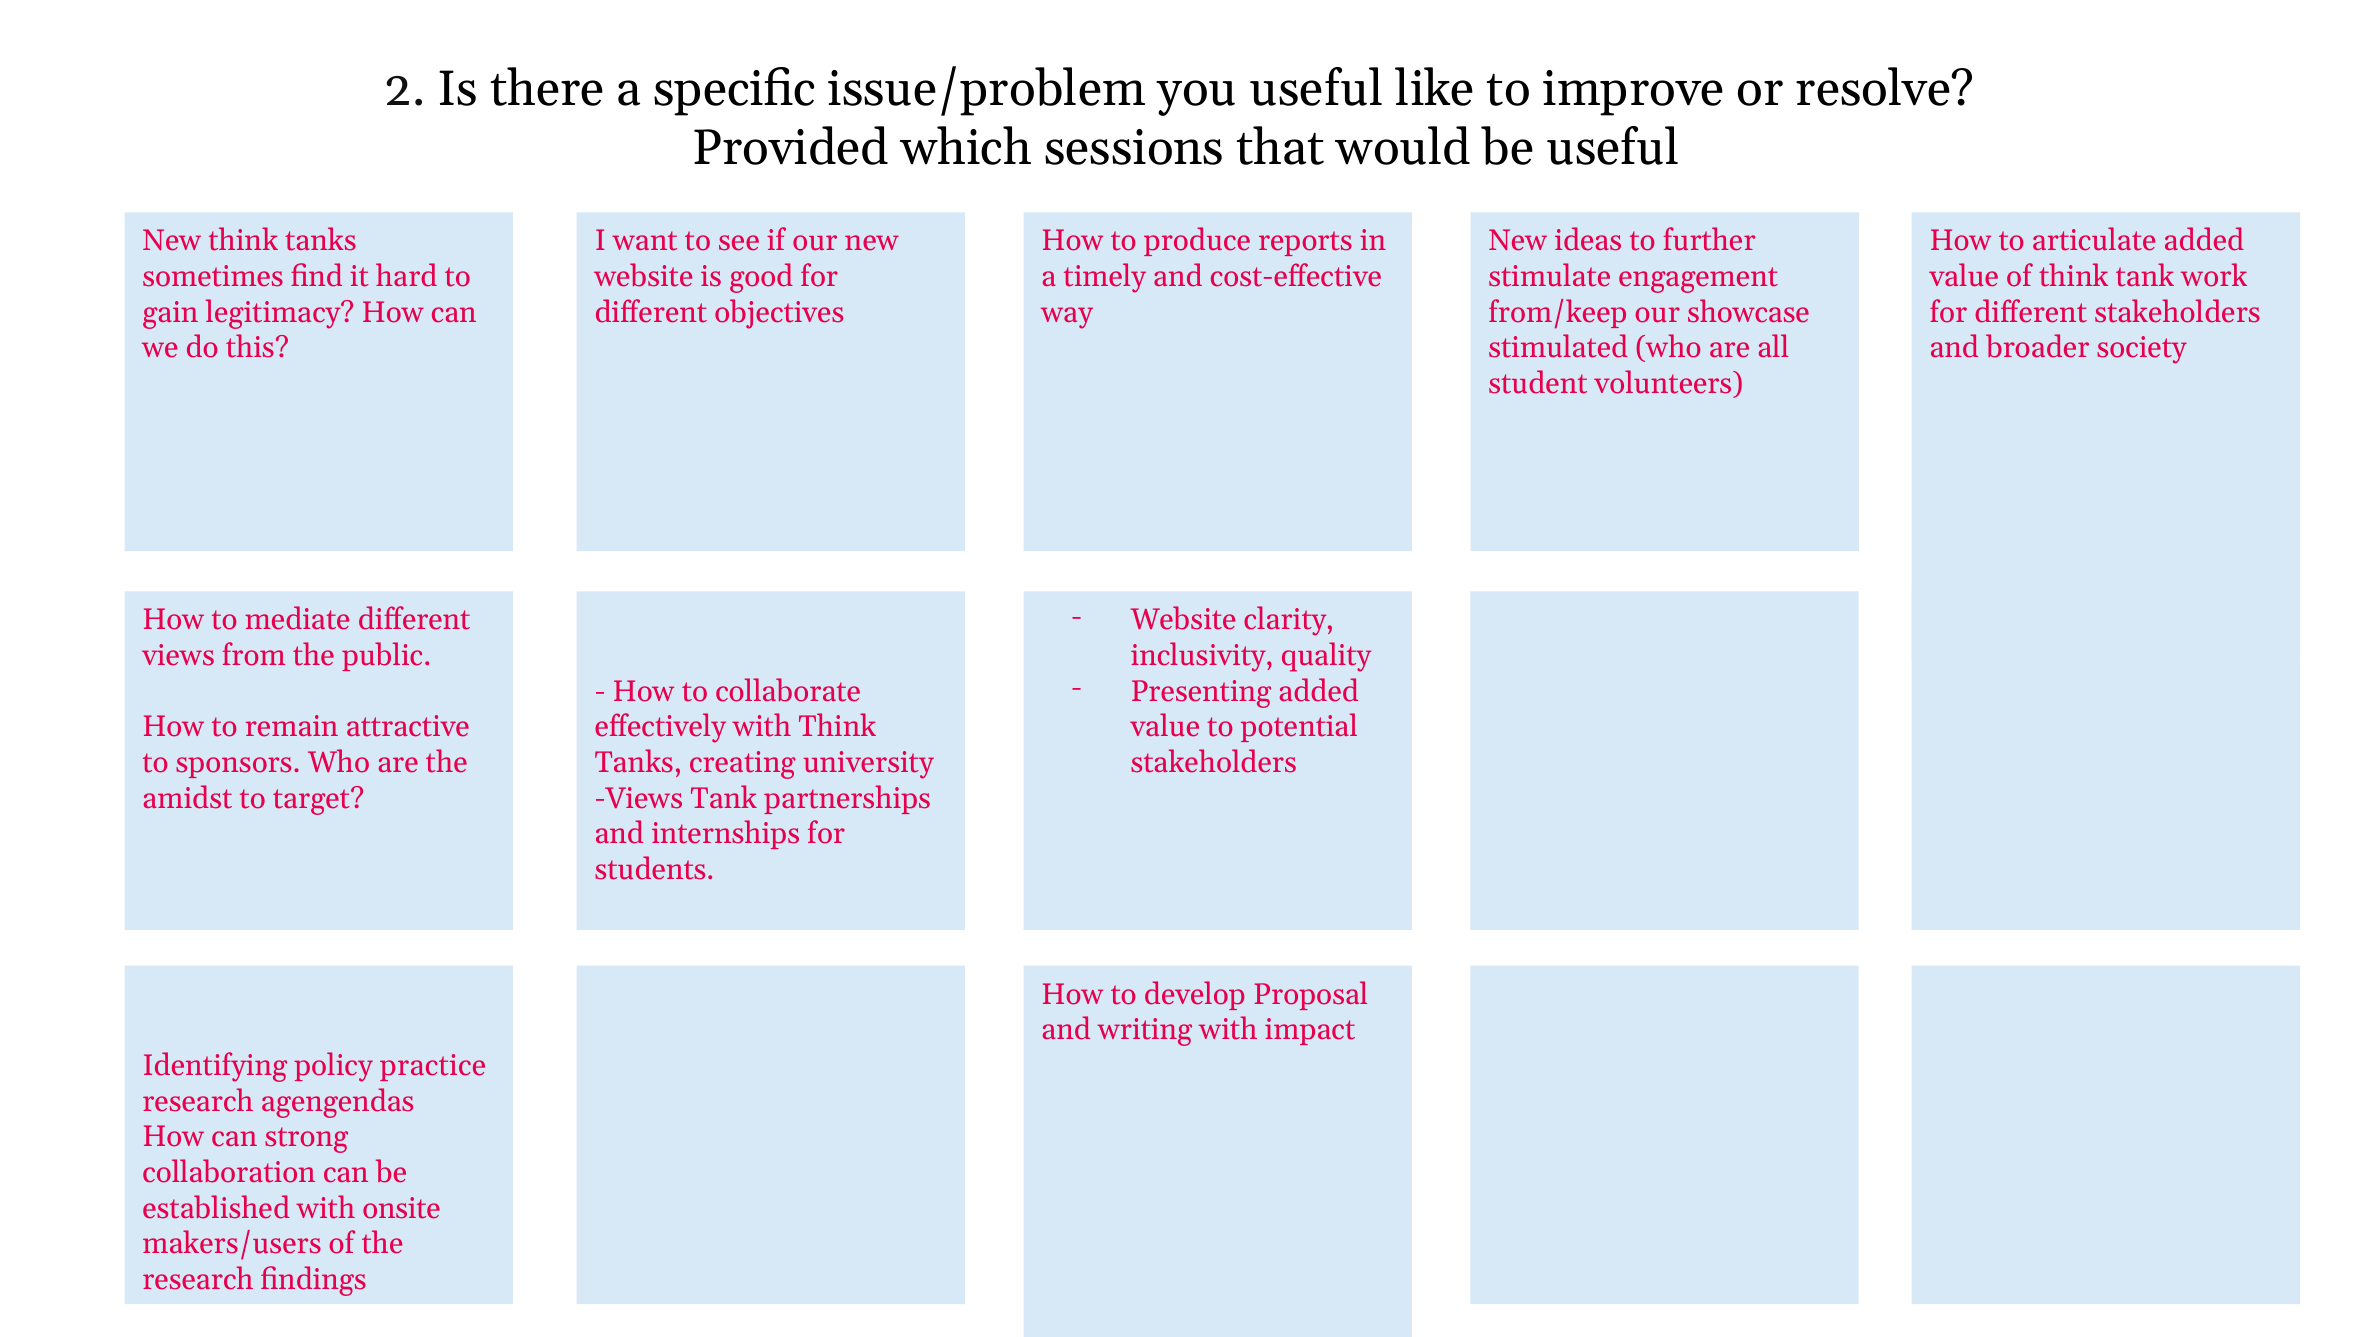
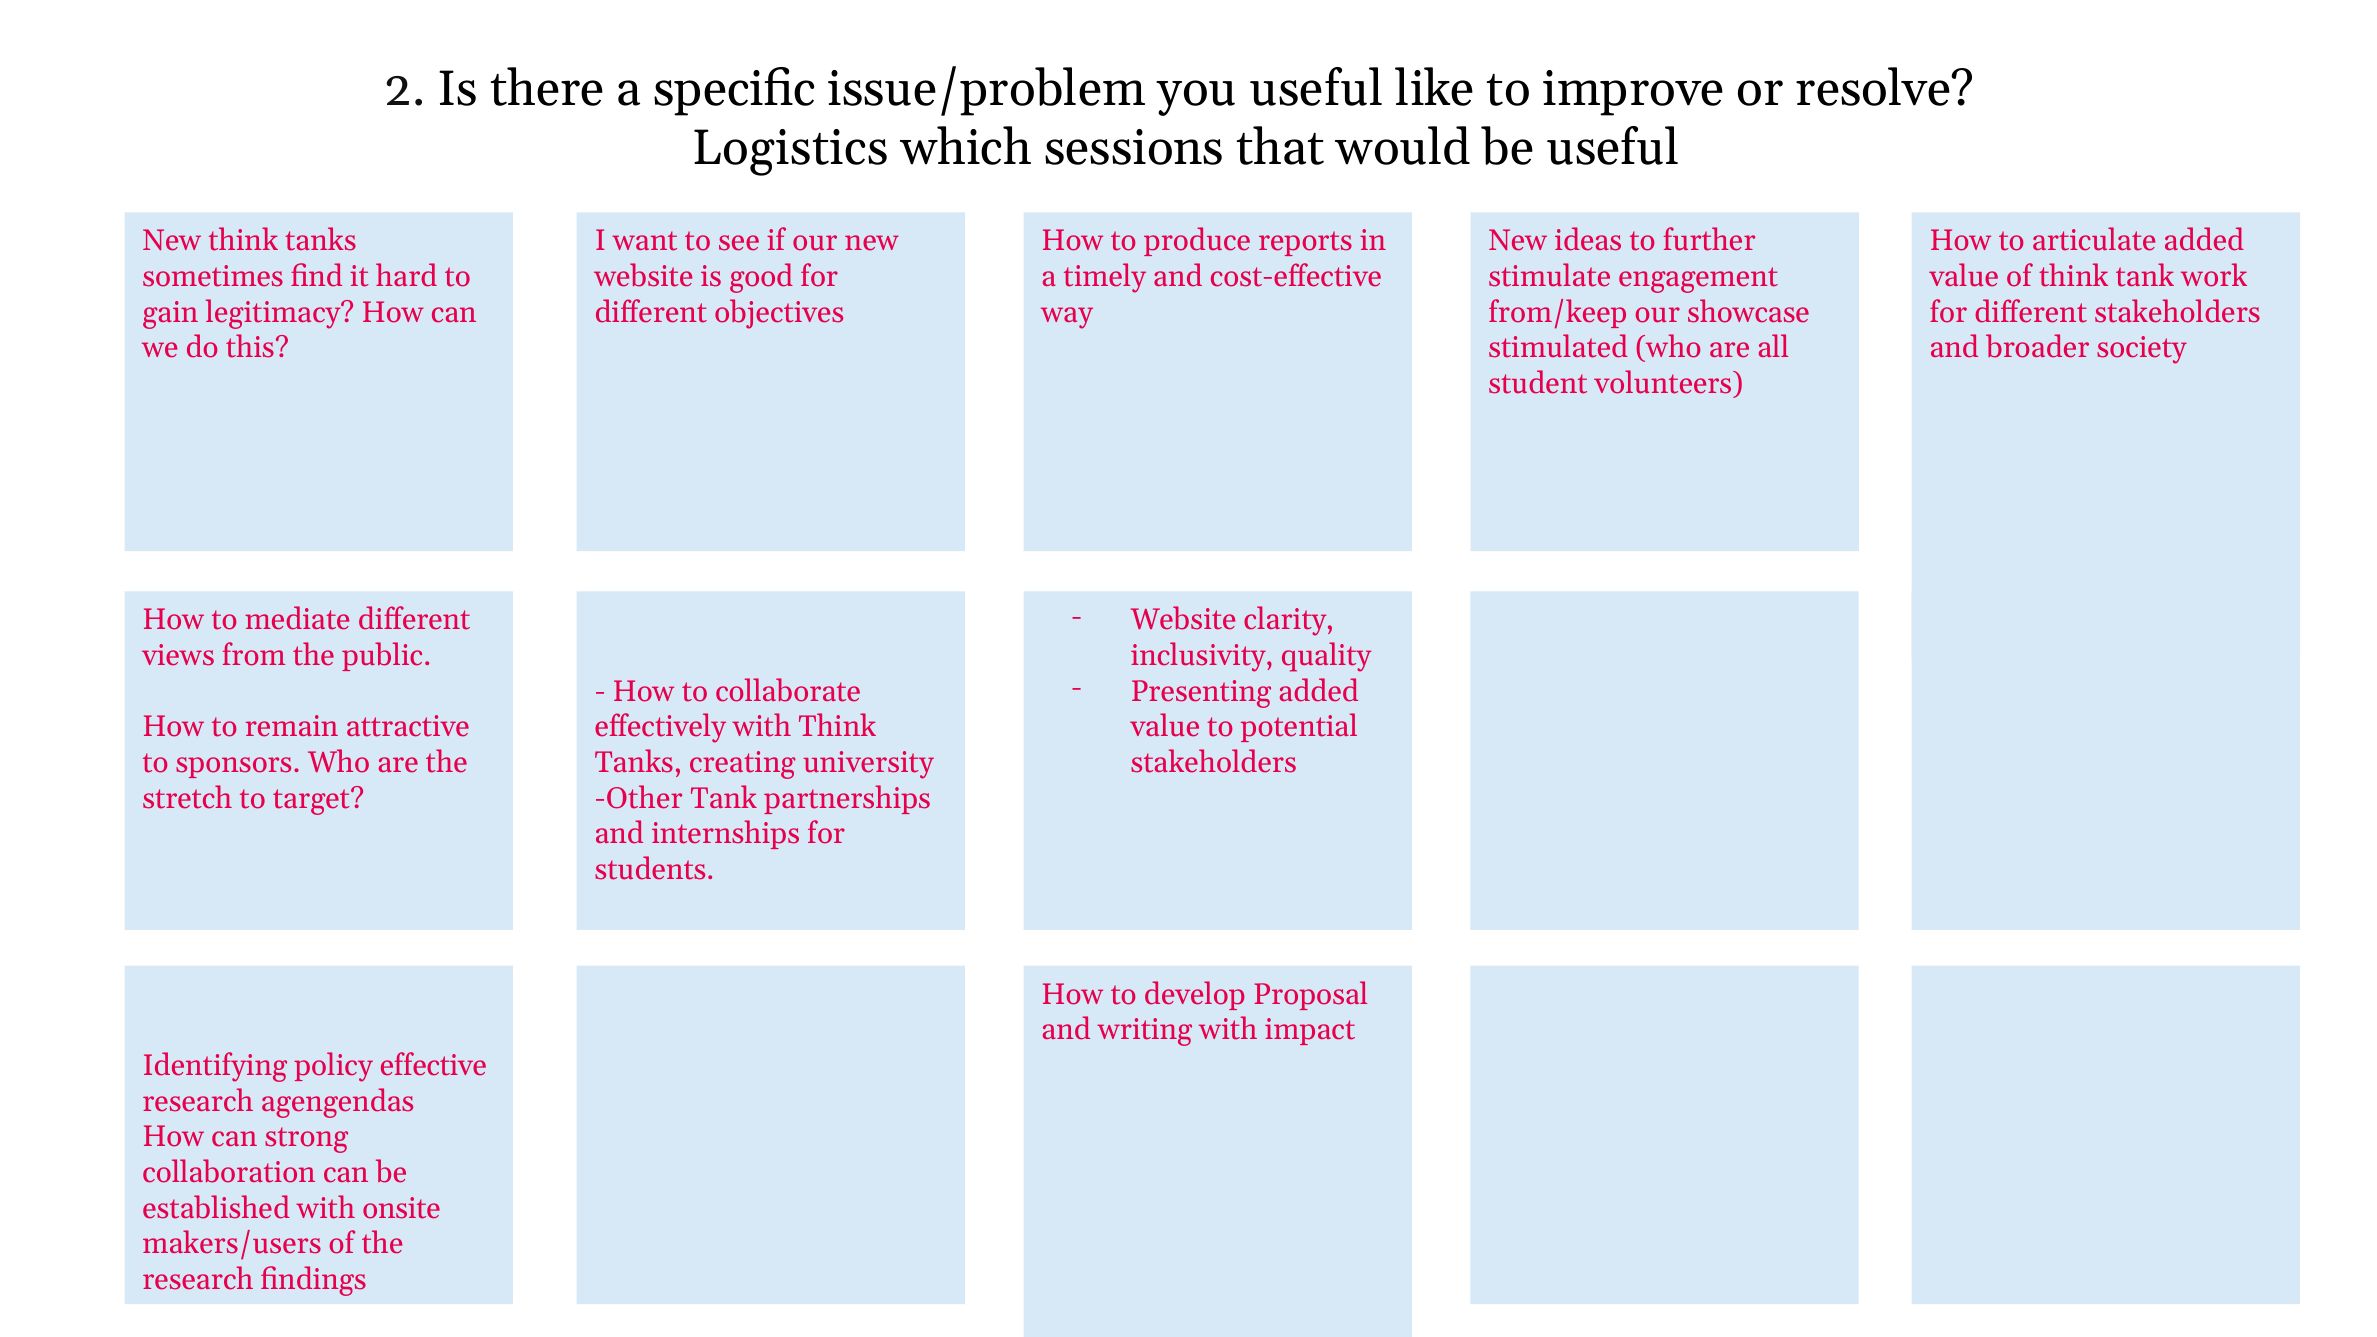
Provided: Provided -> Logistics (791, 148)
amidst: amidst -> stretch (187, 798)
Views: Views -> Other (639, 798)
practice: practice -> effective (433, 1066)
